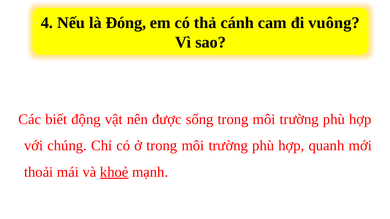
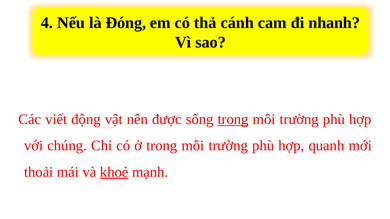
vuông: vuông -> nhanh (334, 23)
biết: biết -> viết (56, 120)
trong underline: none -> present (233, 120)
